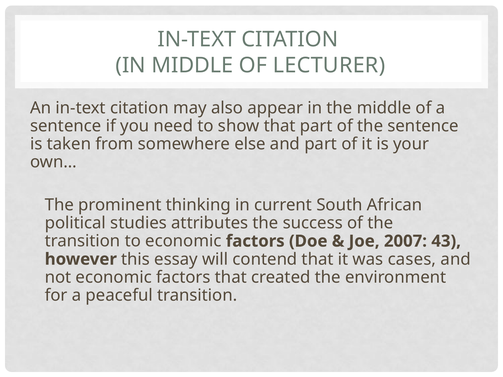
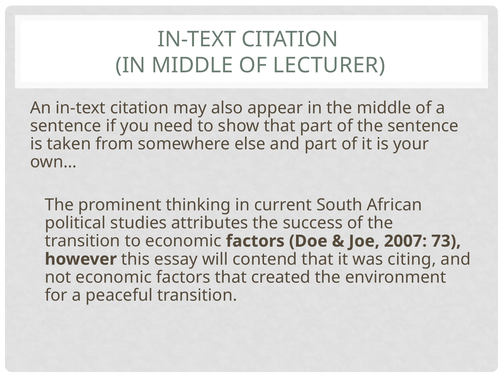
43: 43 -> 73 (446, 241)
cases: cases -> citing (412, 259)
